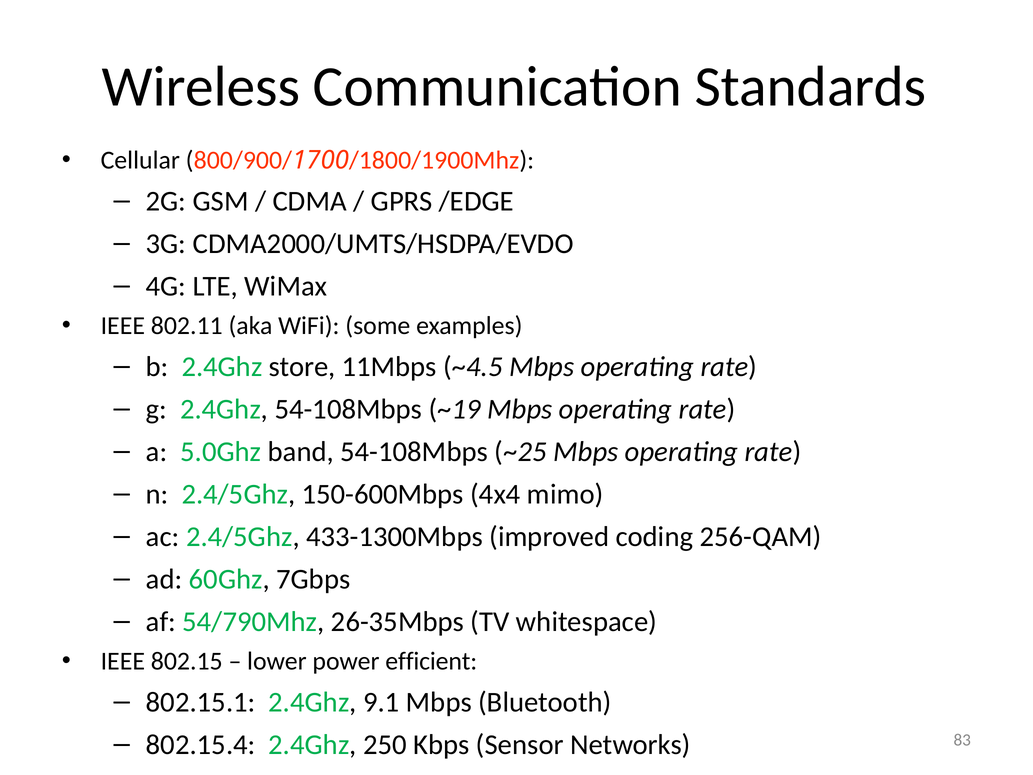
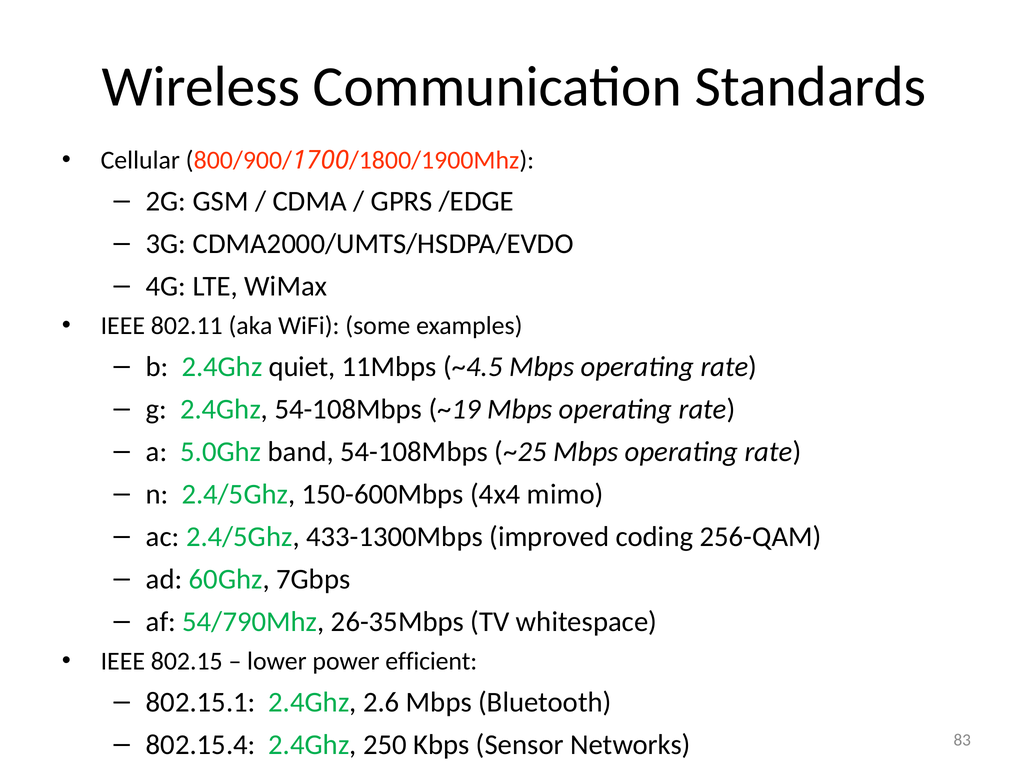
store: store -> quiet (302, 367)
9.1: 9.1 -> 2.6 (381, 702)
